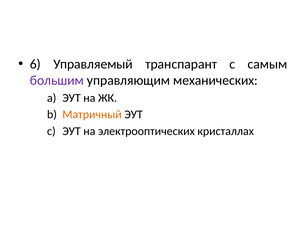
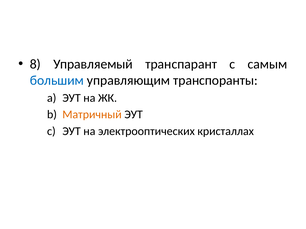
6: 6 -> 8 (35, 64)
большим colour: purple -> blue (57, 81)
механических: механических -> транспоранты (216, 81)
